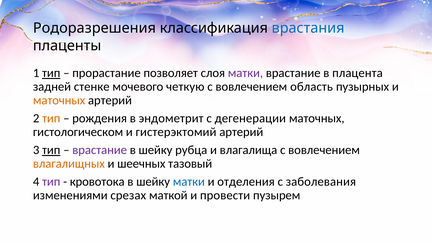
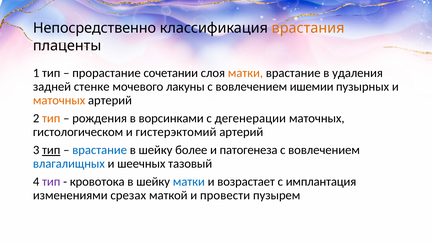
Родоразрешения: Родоразрешения -> Непосредственно (95, 28)
врастания colour: blue -> orange (308, 28)
тип underline: present -> none (51, 73)
позволяет: позволяет -> сочетании (171, 73)
матки colour: purple -> orange (245, 73)
плацента: плацента -> удаления (358, 73)
четкую: четкую -> лакуны (185, 87)
область: область -> ишемии (312, 87)
эндометрит: эндометрит -> ворсинками (171, 118)
врастание colour: purple -> blue (100, 150)
рубца: рубца -> более (191, 150)
влагалища: влагалища -> патогенеза (249, 150)
влагалищных colour: orange -> blue (69, 164)
отделения: отделения -> возрастает (246, 182)
заболевания: заболевания -> имплантация (321, 182)
